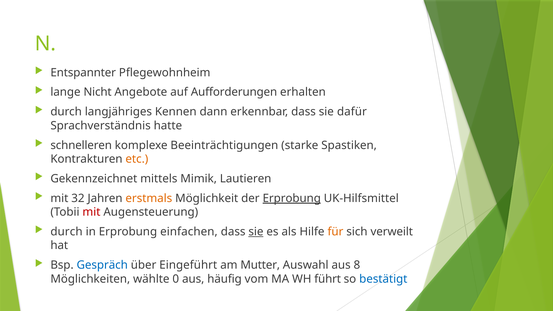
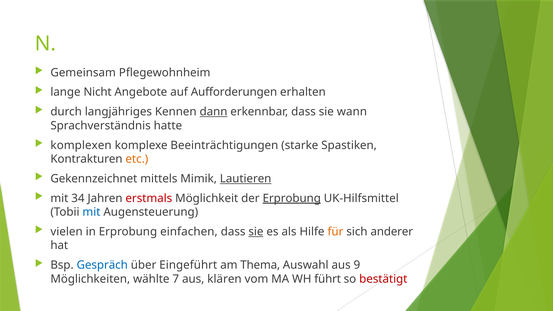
Entspannter: Entspannter -> Gemeinsam (83, 73)
dann underline: none -> present (213, 112)
dafür: dafür -> wann (352, 112)
schnelleren: schnelleren -> komplexen (81, 145)
Lautieren underline: none -> present (246, 179)
32: 32 -> 34 (78, 198)
erstmals colour: orange -> red (149, 198)
mit colour: red -> blue (91, 212)
durch: durch -> vielen (67, 232)
verweilt: verweilt -> anderer (392, 232)
Mutter: Mutter -> Thema (260, 265)
8: 8 -> 9 (357, 265)
0: 0 -> 7 (176, 279)
häufig: häufig -> klären (224, 279)
bestätigt colour: blue -> red (383, 279)
